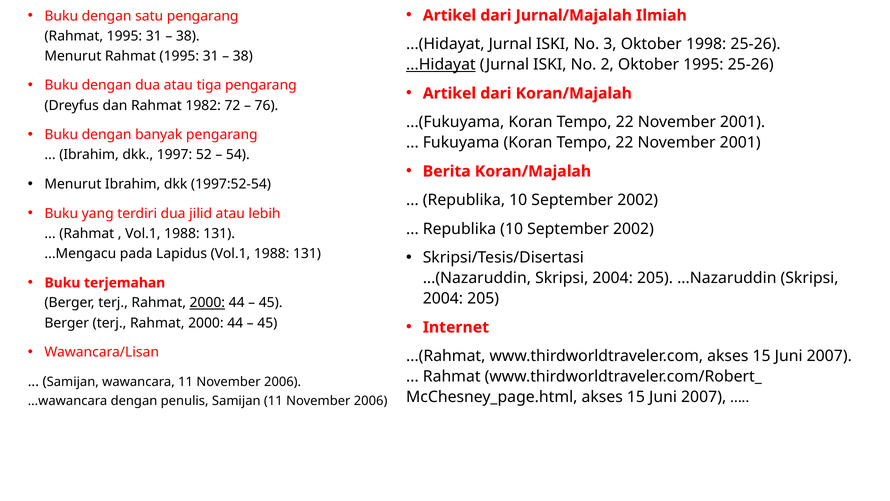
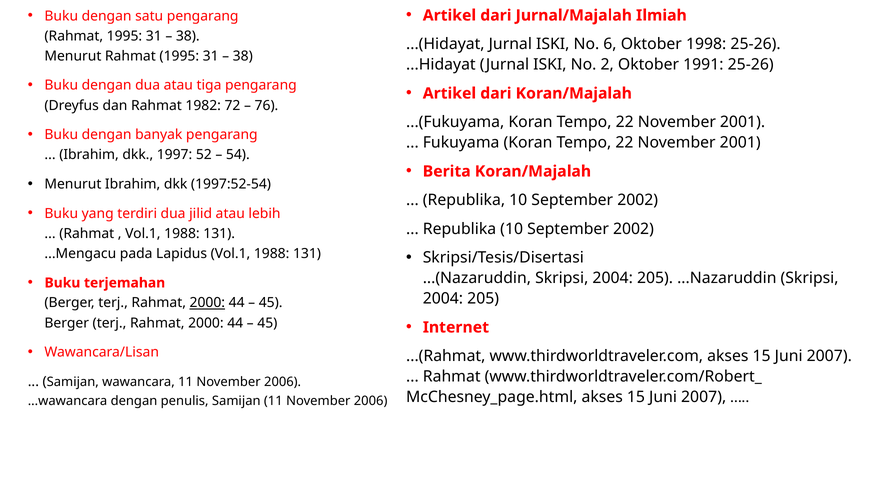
3: 3 -> 6 (610, 44)
...Hidayat underline: present -> none (441, 65)
Oktober 1995: 1995 -> 1991 (703, 65)
